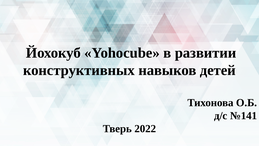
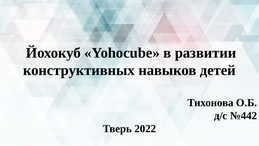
№141: №141 -> №442 (244, 116)
